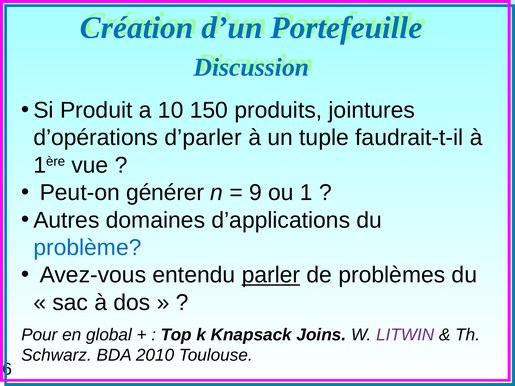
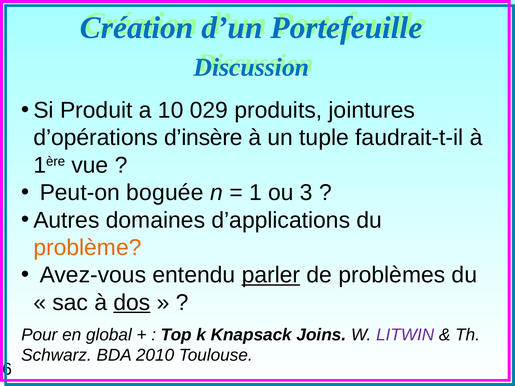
150: 150 -> 029 (209, 110)
d’parler: d’parler -> d’insère (203, 138)
générer: générer -> boguée (165, 193)
9: 9 -> 1 (255, 193)
1: 1 -> 3 (306, 193)
problème colour: blue -> orange (87, 248)
dos underline: none -> present (132, 303)
